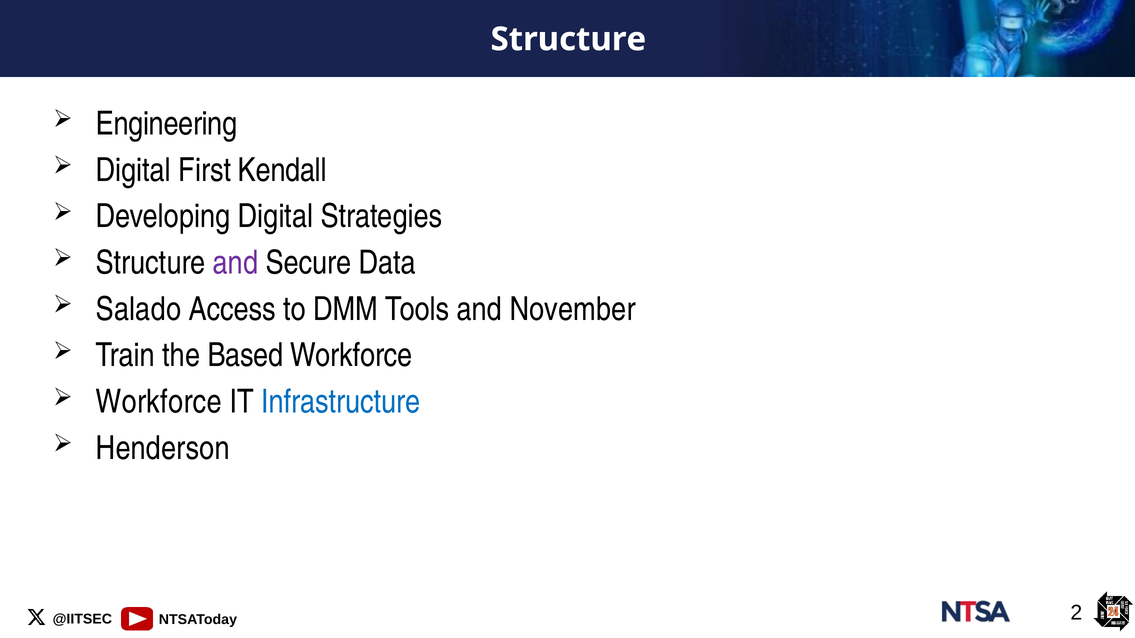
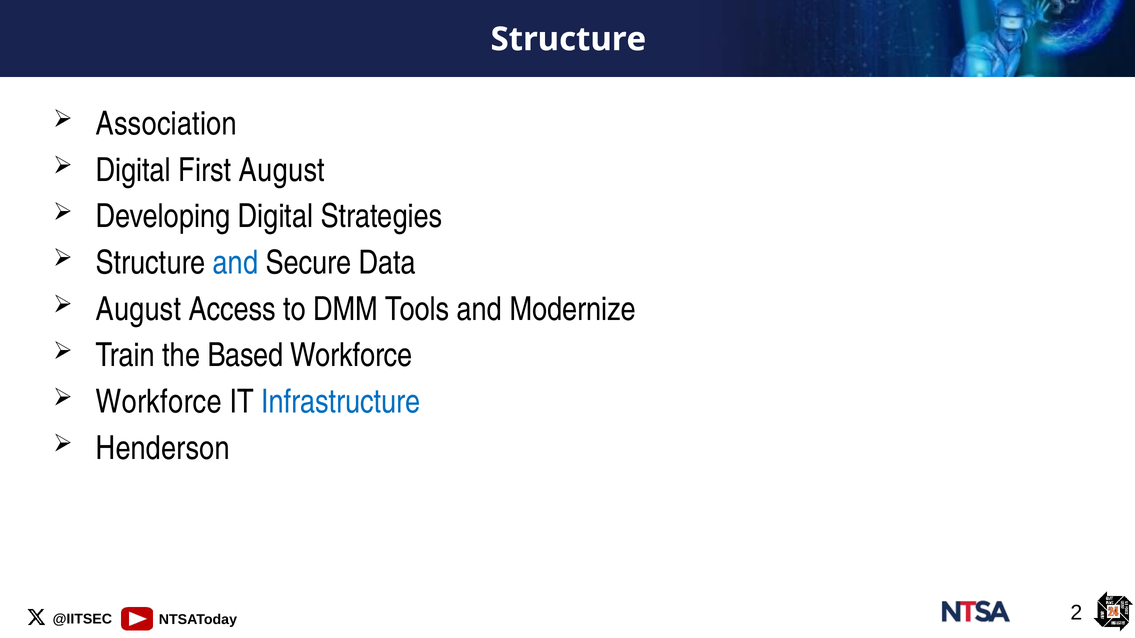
Engineering: Engineering -> Association (166, 124)
First Kendall: Kendall -> August (282, 170)
and colour: purple -> blue (236, 263)
Salado: Salado -> August (138, 309)
November: November -> Modernize (573, 309)
